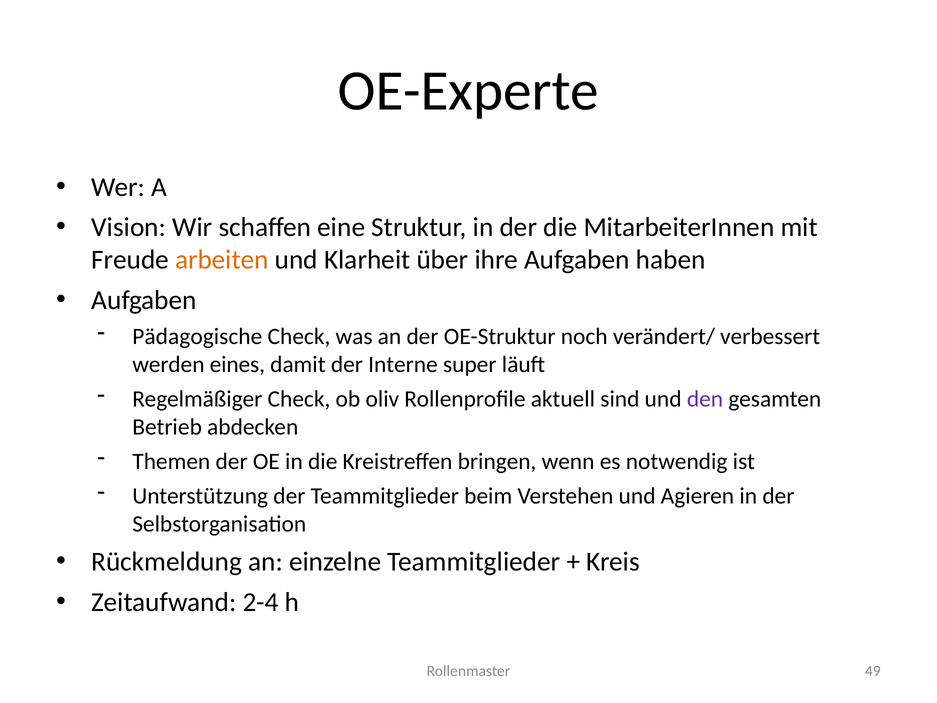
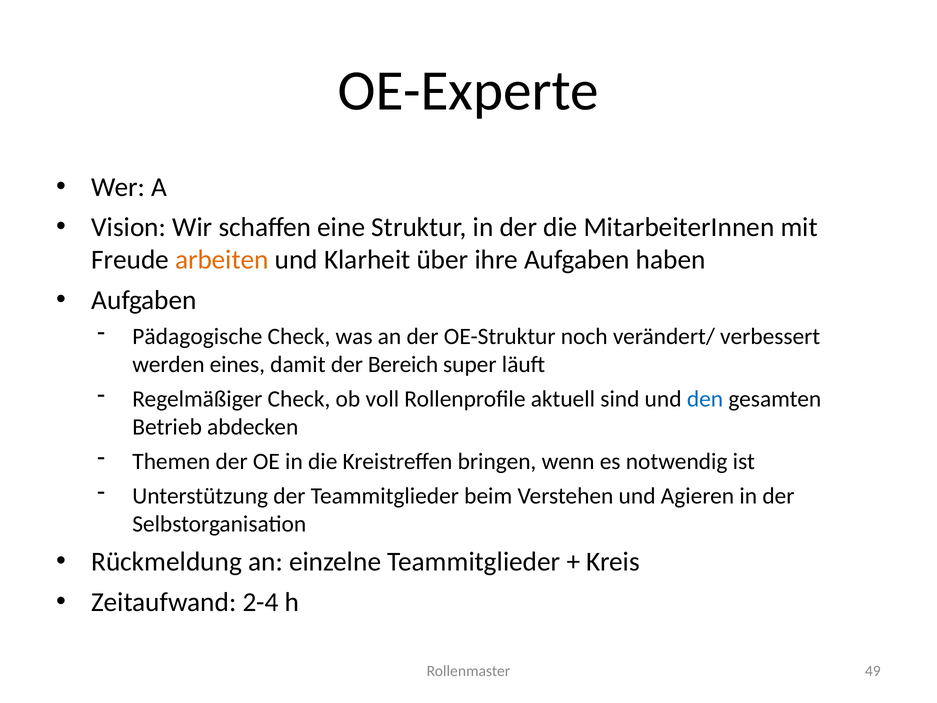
Interne: Interne -> Bereich (403, 364)
oliv: oliv -> voll (382, 399)
den colour: purple -> blue (705, 399)
